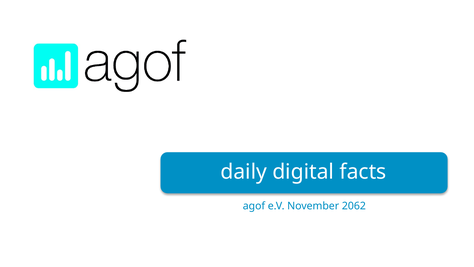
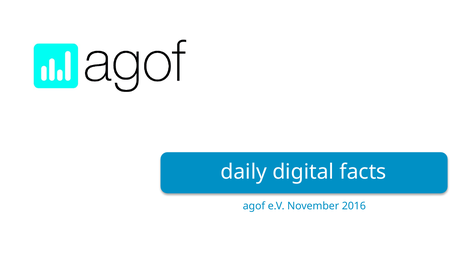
2062: 2062 -> 2016 (354, 206)
